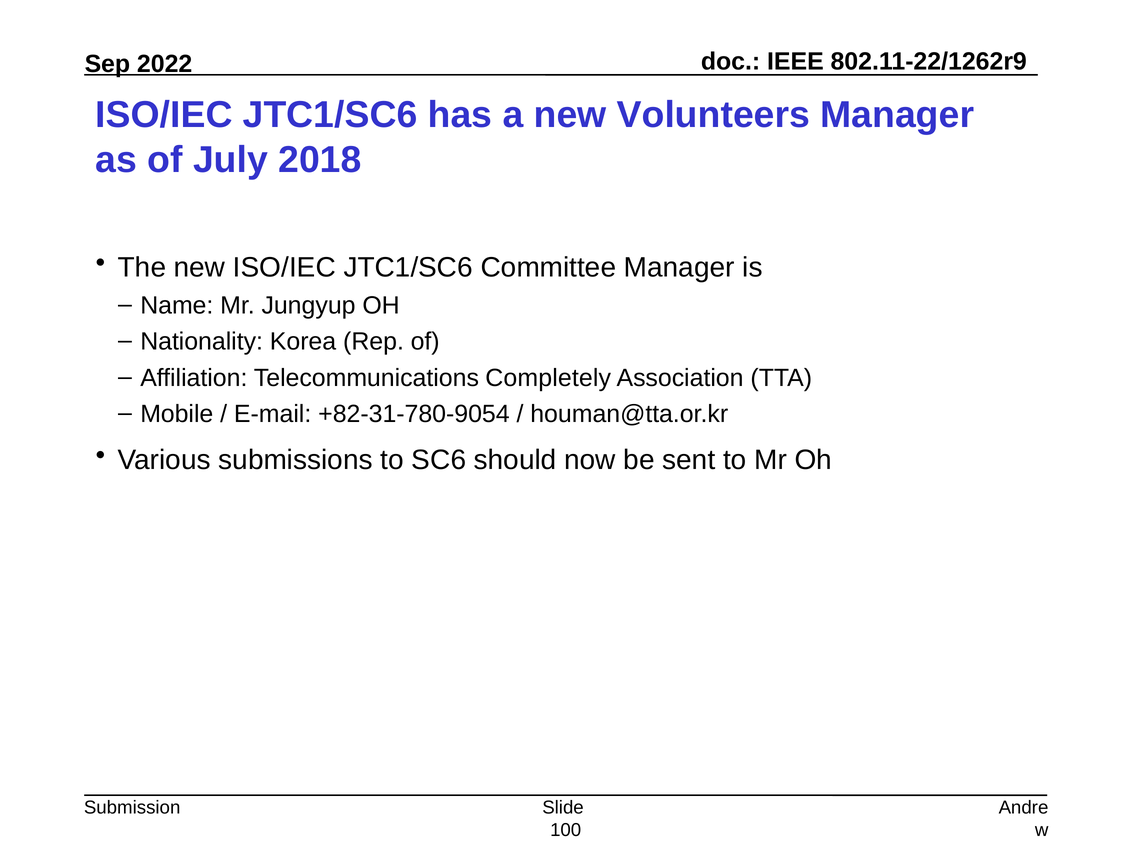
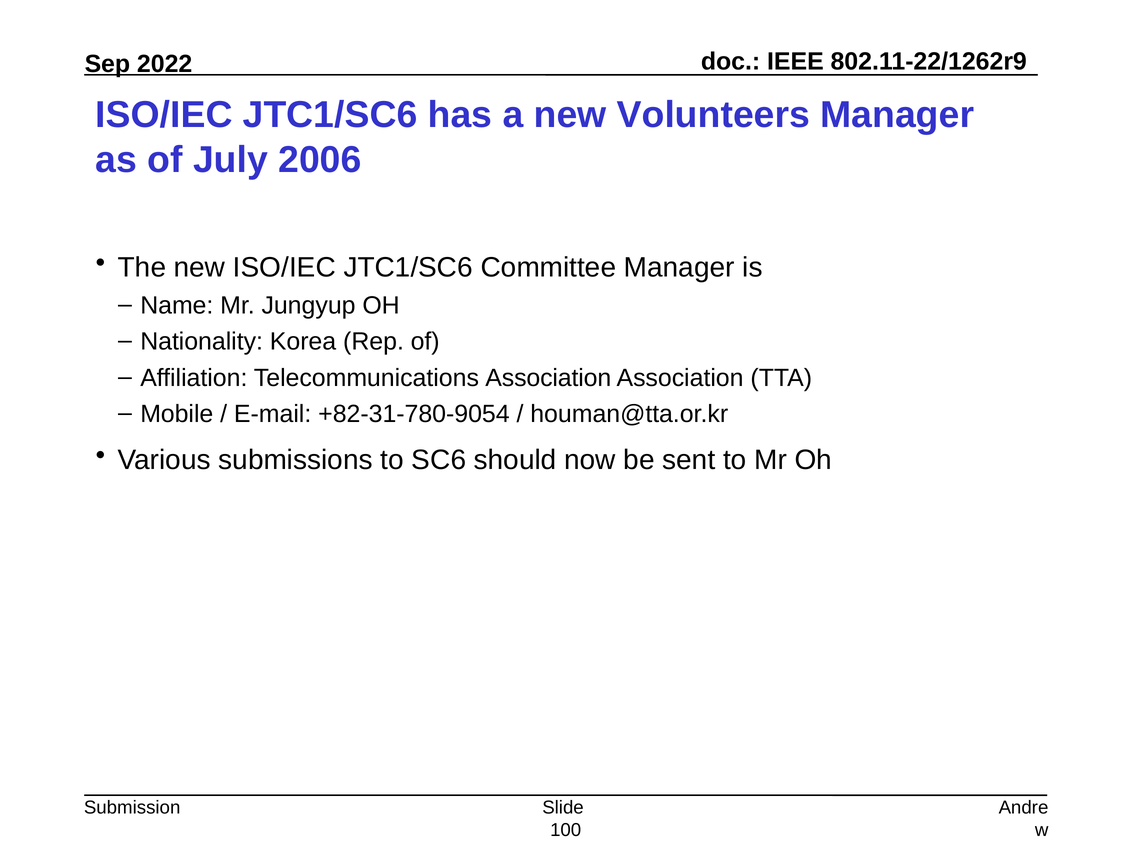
2018: 2018 -> 2006 (320, 160)
Telecommunications Completely: Completely -> Association (548, 378)
